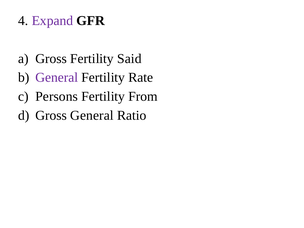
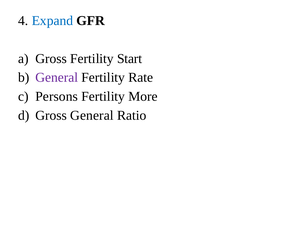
Expand colour: purple -> blue (52, 21)
Said: Said -> Start (130, 59)
From: From -> More (143, 96)
